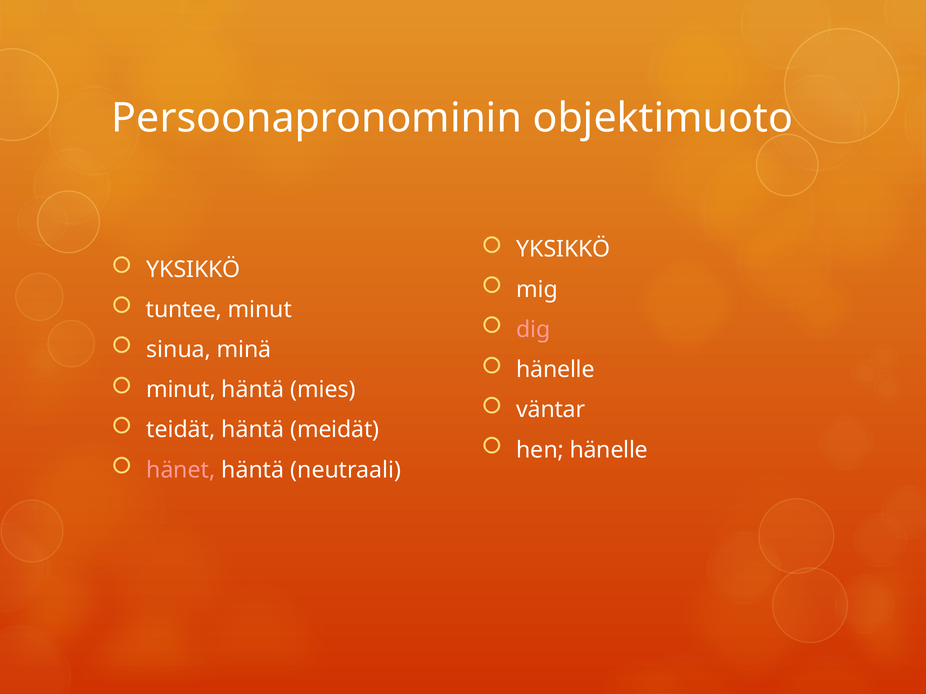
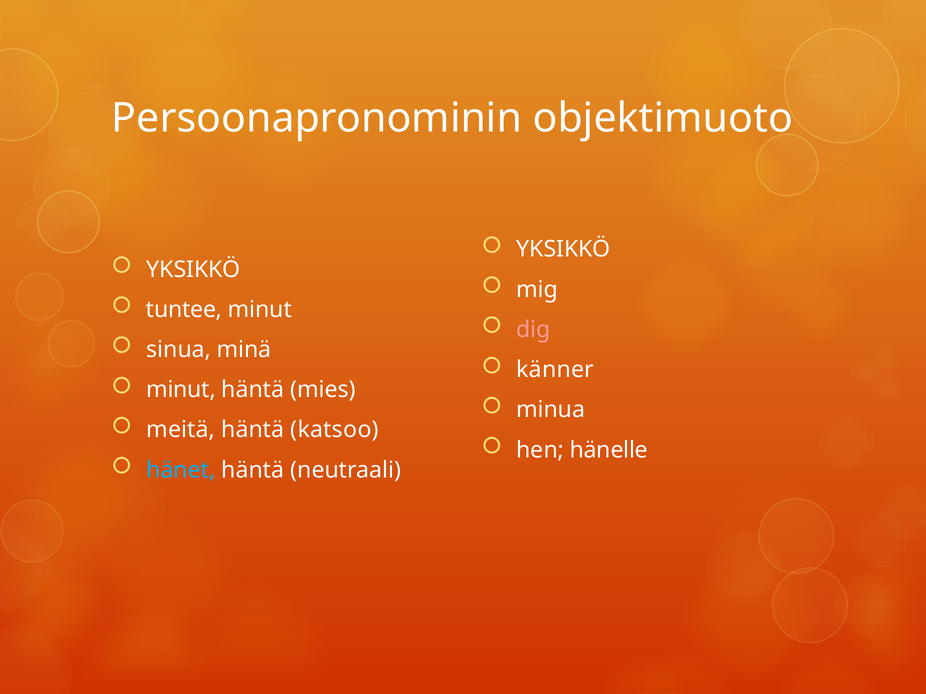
hänelle: hänelle -> känner (555, 370)
väntar: väntar -> minua (551, 410)
teidät: teidät -> meitä (181, 430)
meidät: meidät -> katsoo (335, 430)
hänet colour: pink -> light blue (181, 470)
